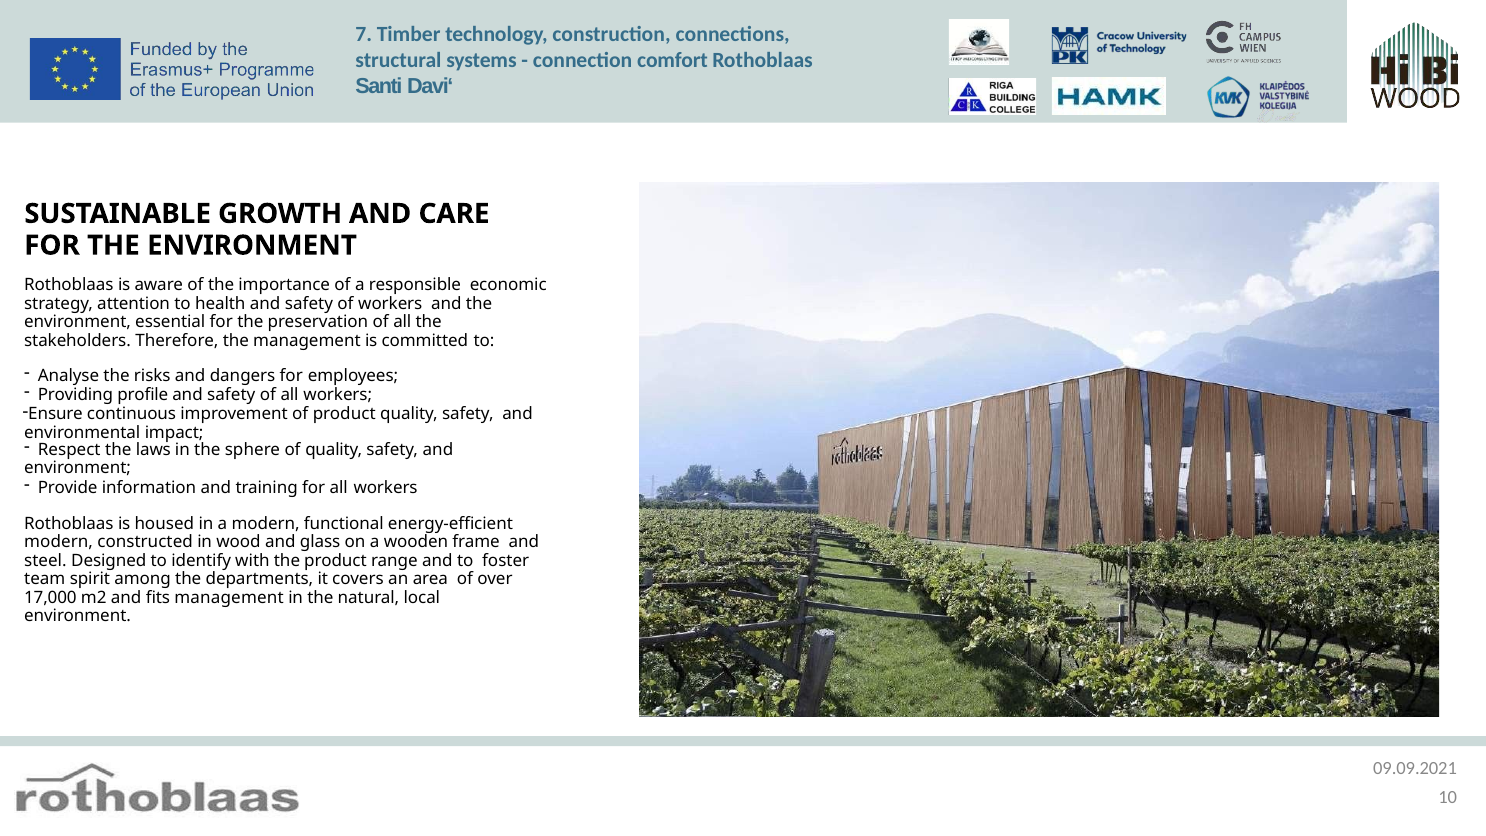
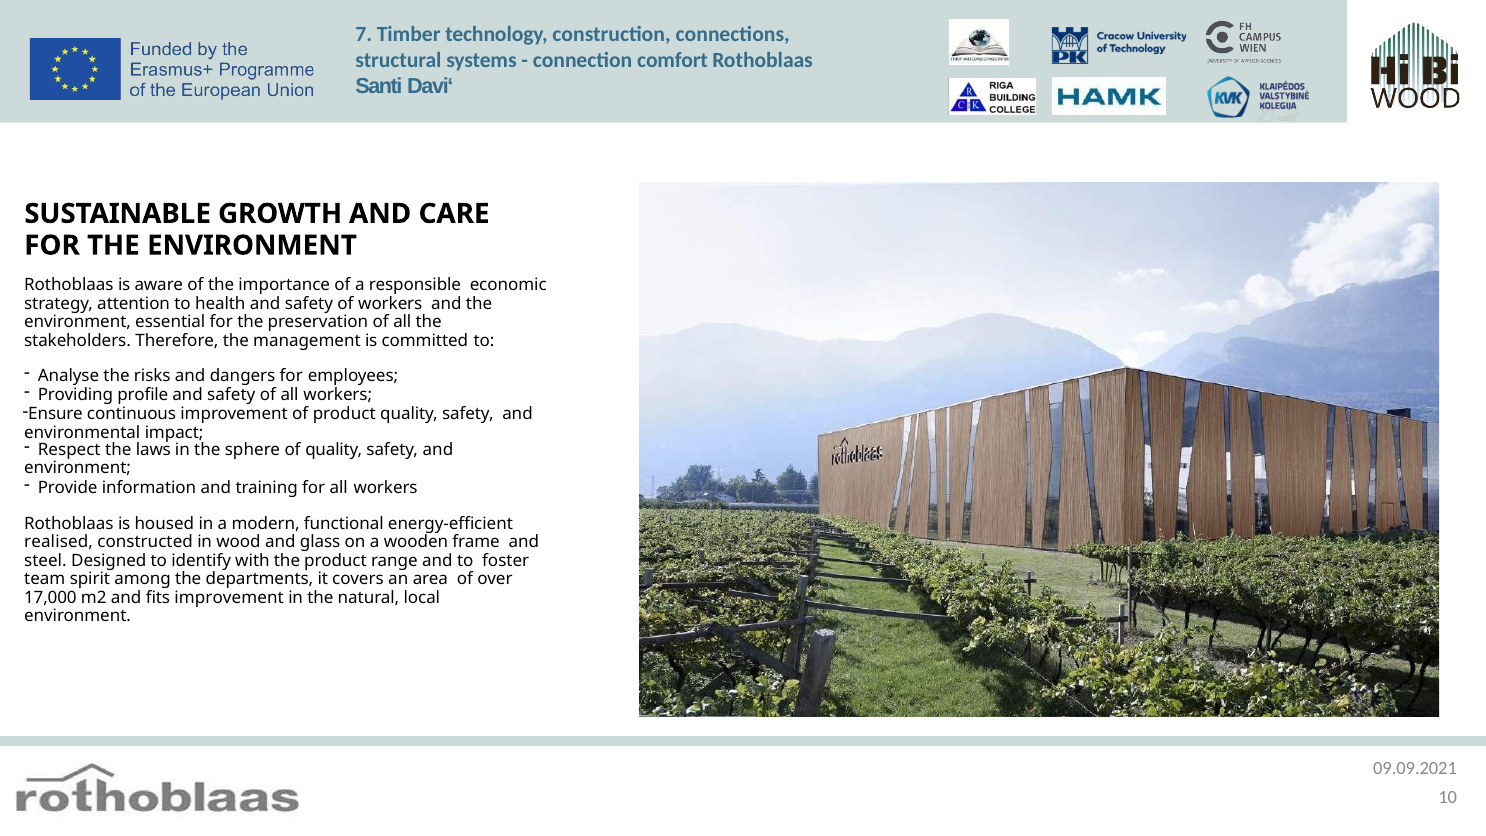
modern: modern -> realised (59, 542)
fits management: management -> improvement (229, 597)
